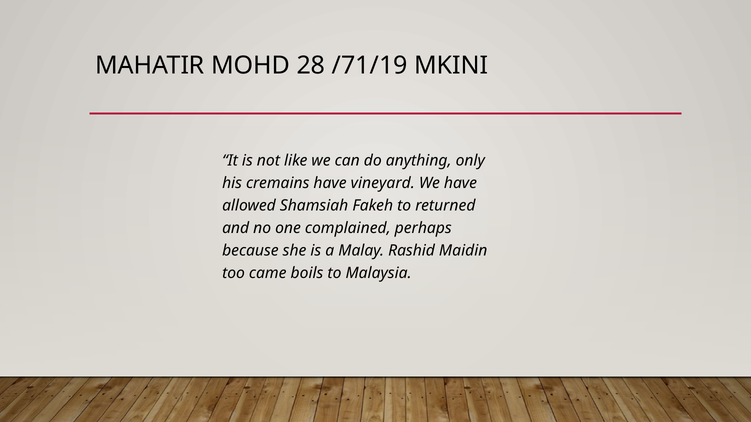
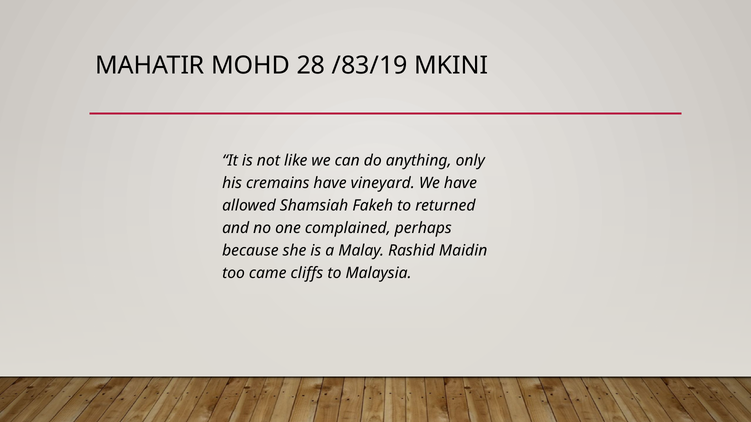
/71/19: /71/19 -> /83/19 (370, 66)
boils: boils -> cliffs (307, 273)
